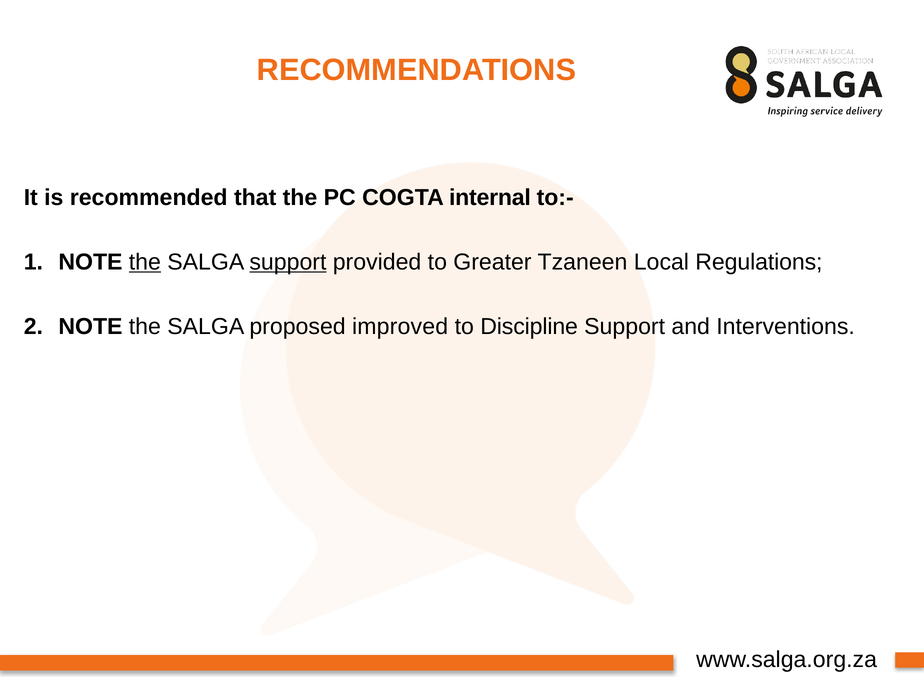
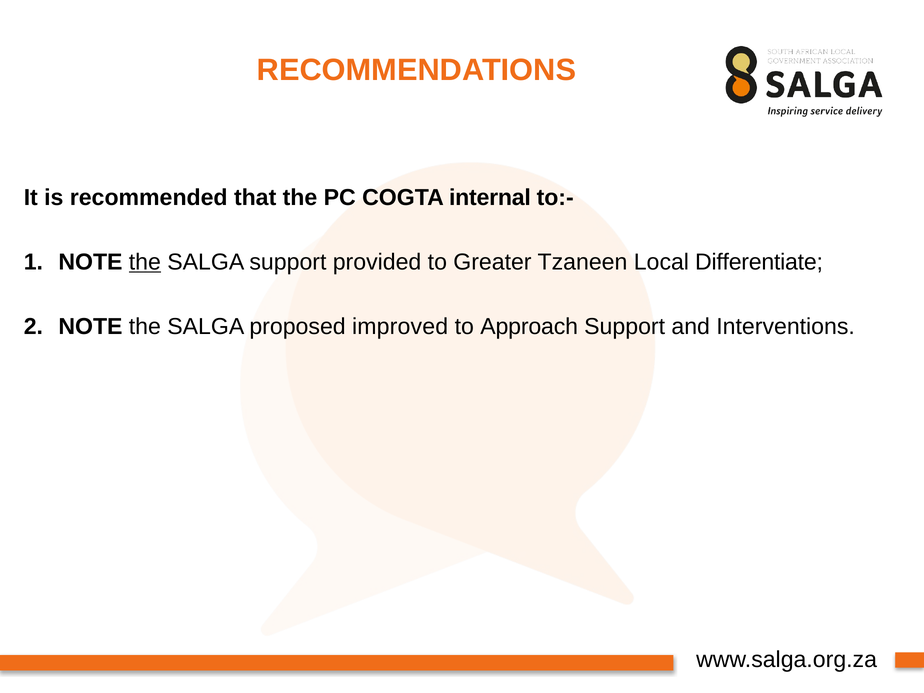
support underline: present -> none (288, 262)
Regulations: Regulations -> Differentiate (759, 262)
Discipline: Discipline -> Approach (529, 327)
